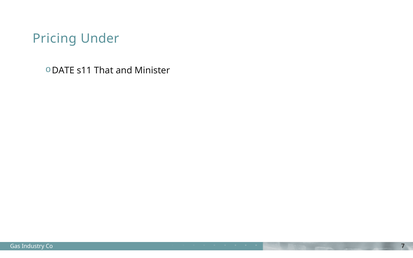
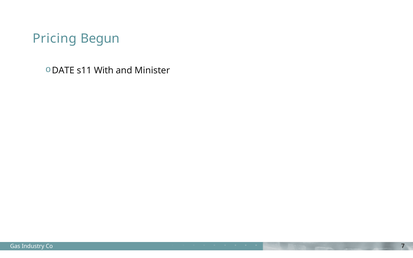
Under: Under -> Begun (100, 39)
That: That -> With (104, 71)
